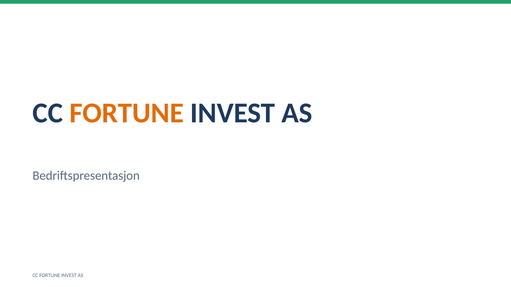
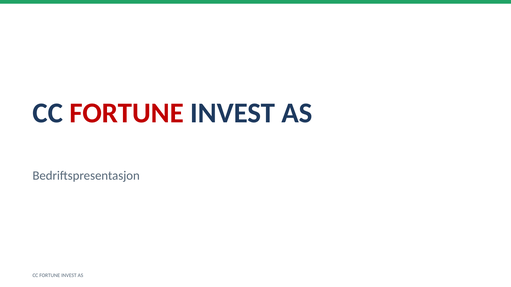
FORTUNE colour: orange -> red (127, 113)
